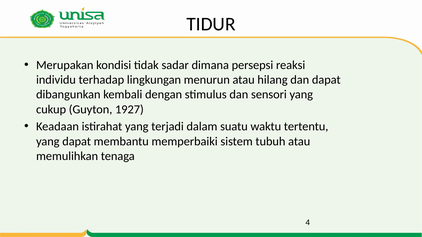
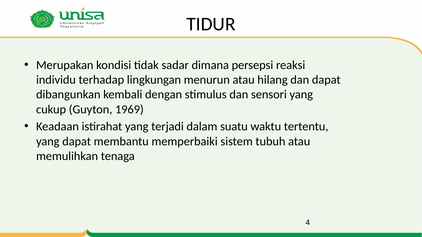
1927: 1927 -> 1969 (129, 110)
